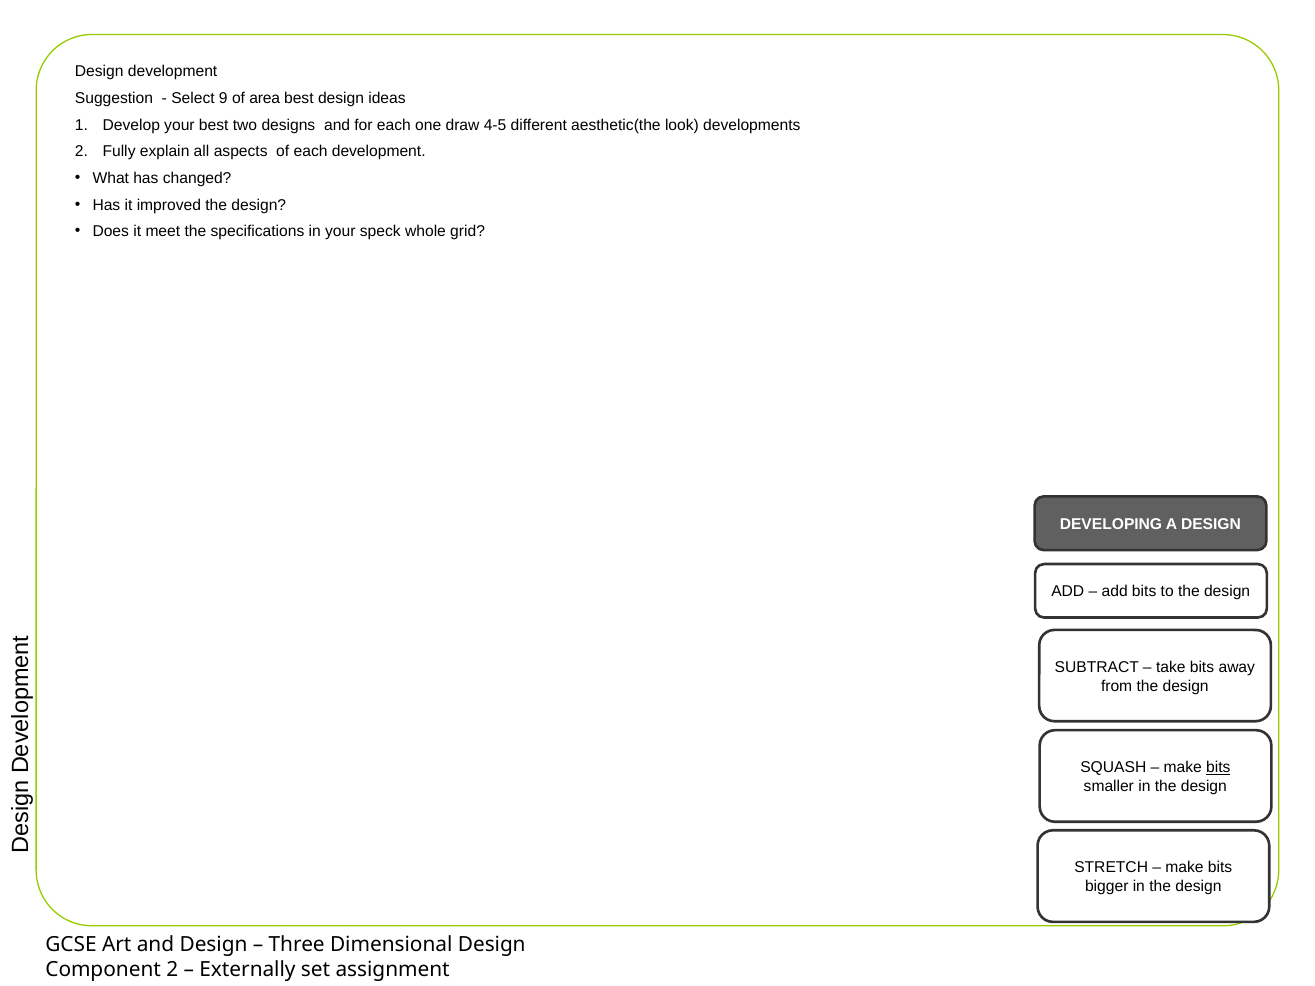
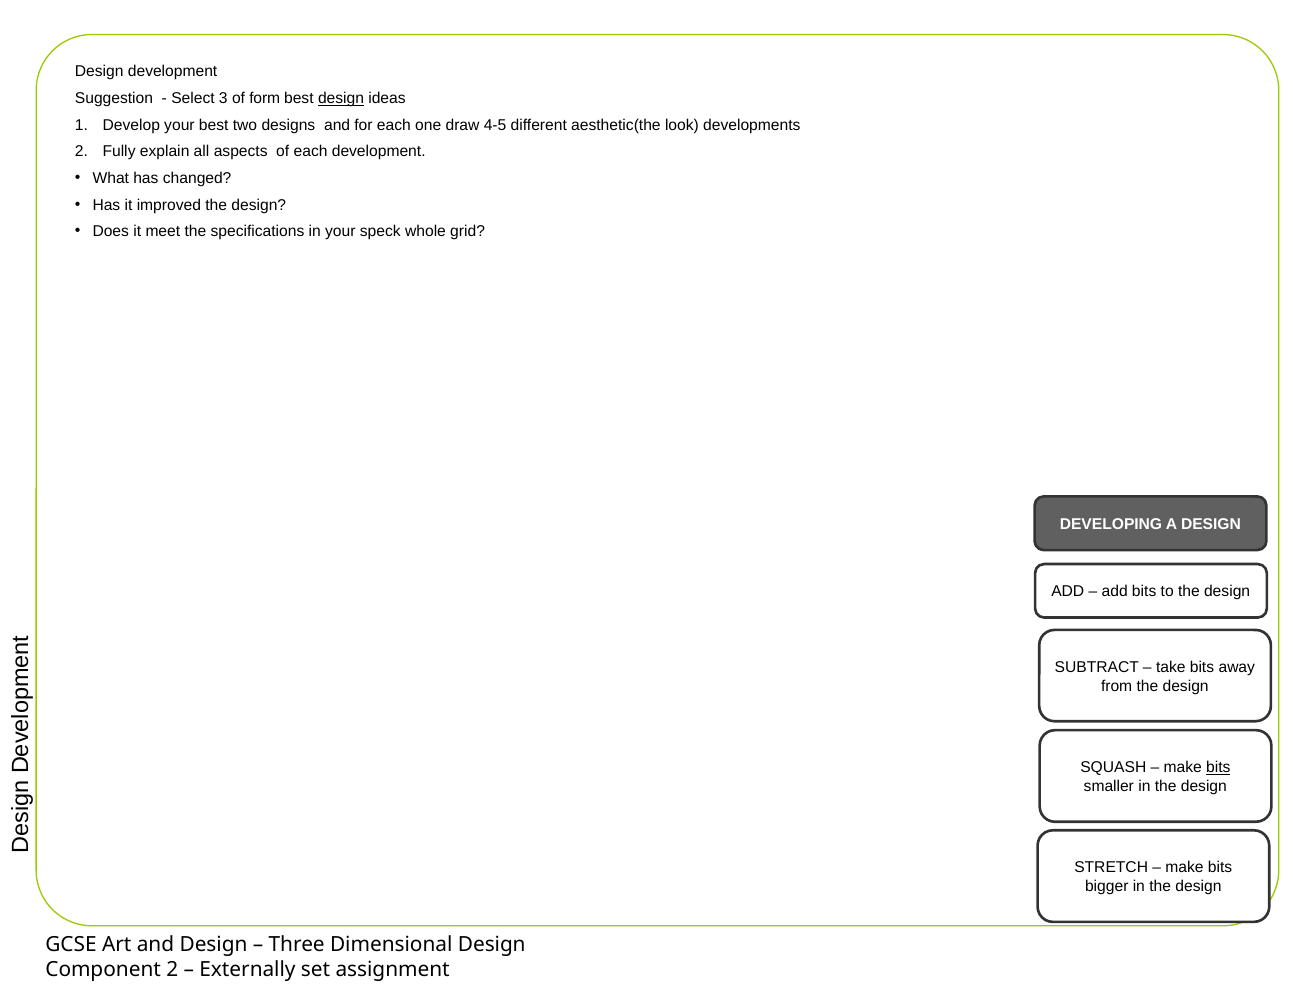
9: 9 -> 3 (223, 98)
area: area -> form (265, 98)
design underline: none -> present (341, 98)
